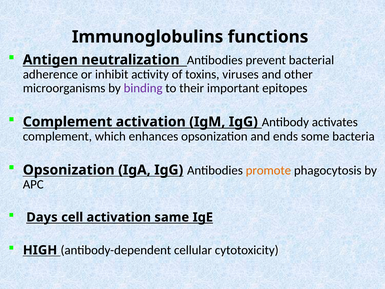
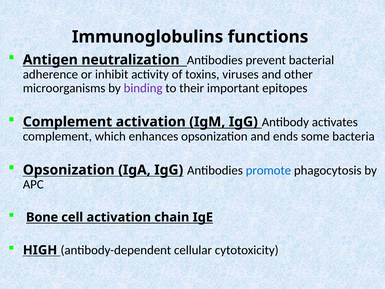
promote colour: orange -> blue (268, 170)
Days: Days -> Bone (42, 217)
same: same -> chain (172, 217)
